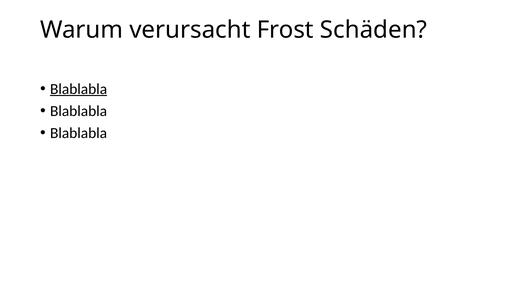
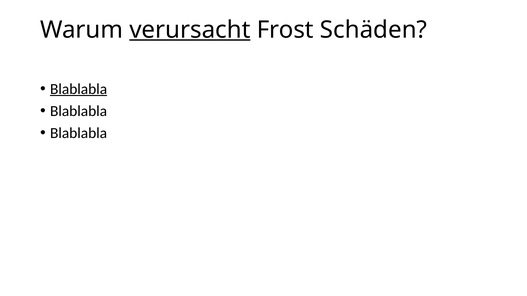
verursacht underline: none -> present (190, 30)
